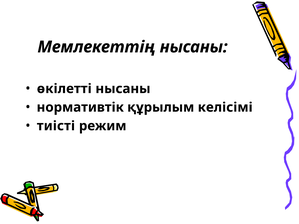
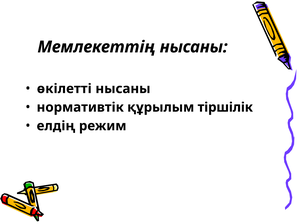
келісімі: келісімі -> тiршiлiк (225, 107)
тиісті: тиісті -> елдің (56, 126)
